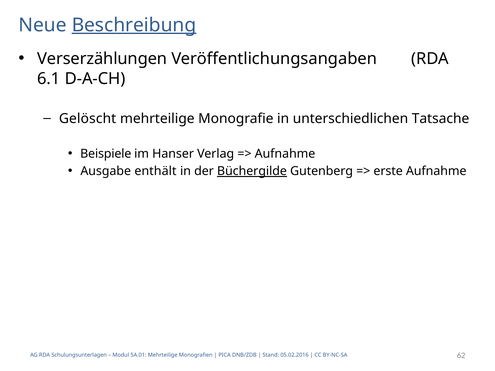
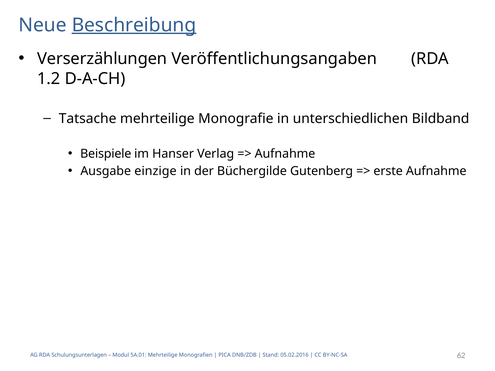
6.1: 6.1 -> 1.2 (49, 79)
Gelöscht: Gelöscht -> Tatsache (88, 119)
Tatsache: Tatsache -> Bildband (441, 119)
enthält: enthält -> einzige (155, 171)
Büchergilde underline: present -> none (252, 171)
